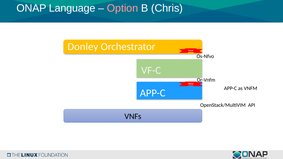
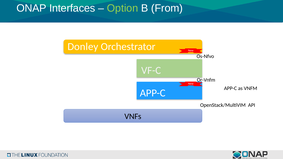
Language: Language -> Interfaces (72, 8)
Option colour: pink -> light green (123, 8)
Chris: Chris -> From (167, 8)
